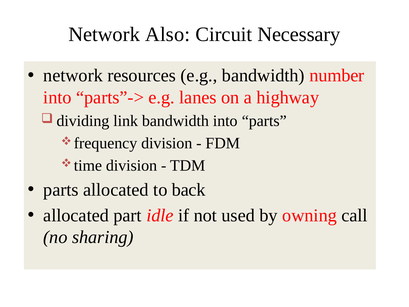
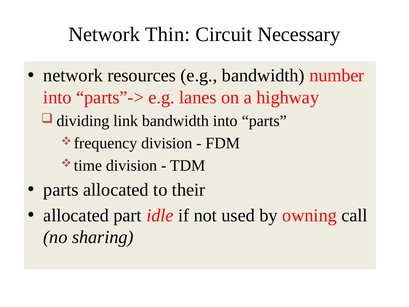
Also: Also -> Thin (168, 34)
back: back -> their (189, 190)
